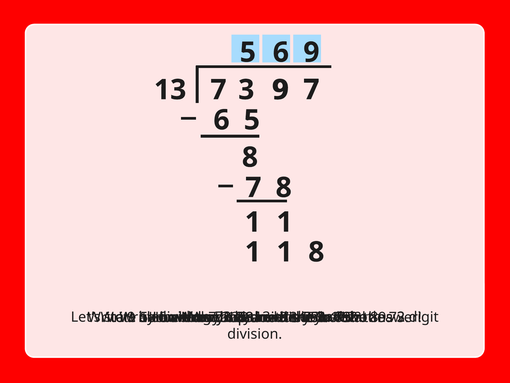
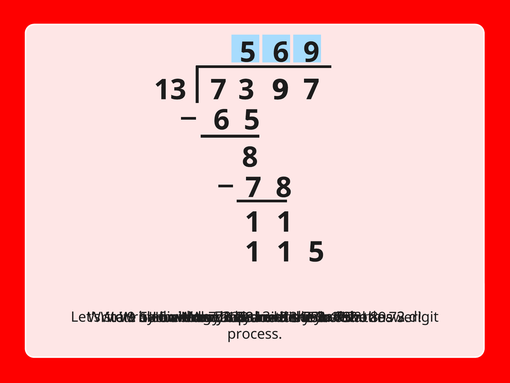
8: 8 -> 5 (316, 252)
division: division -> process (255, 334)
